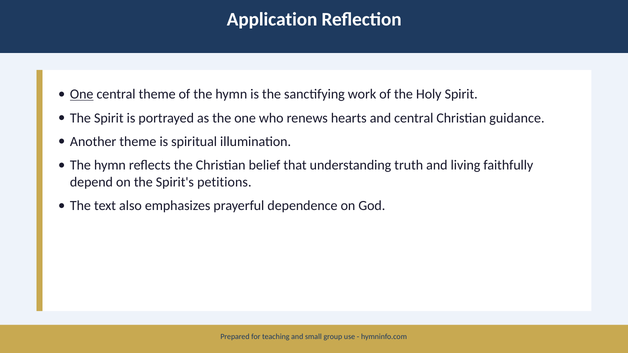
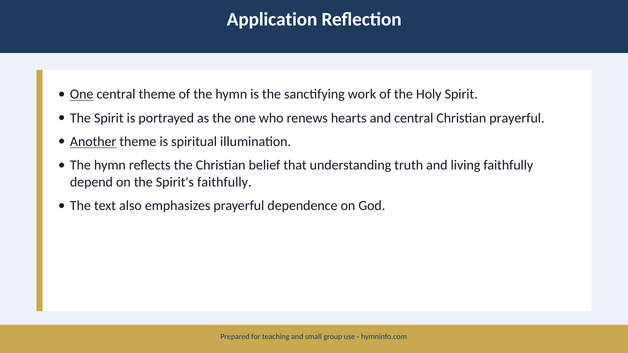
Christian guidance: guidance -> prayerful (517, 118)
Another underline: none -> present (93, 142)
Spirit's petitions: petitions -> faithfully (224, 182)
